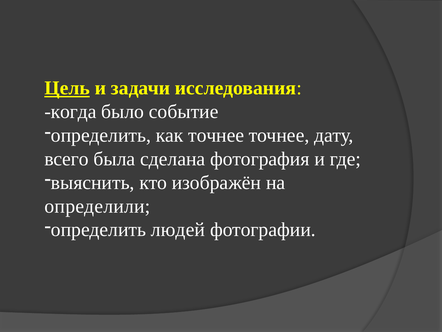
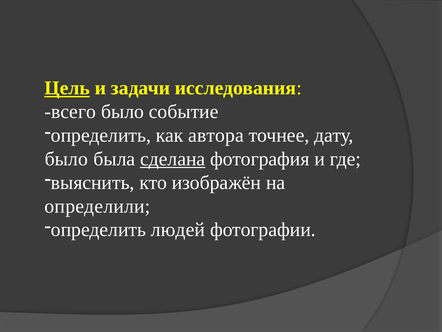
когда: когда -> всего (70, 112)
как точнее: точнее -> автора (216, 135)
всего: всего -> было (66, 159)
сделана underline: none -> present (173, 159)
